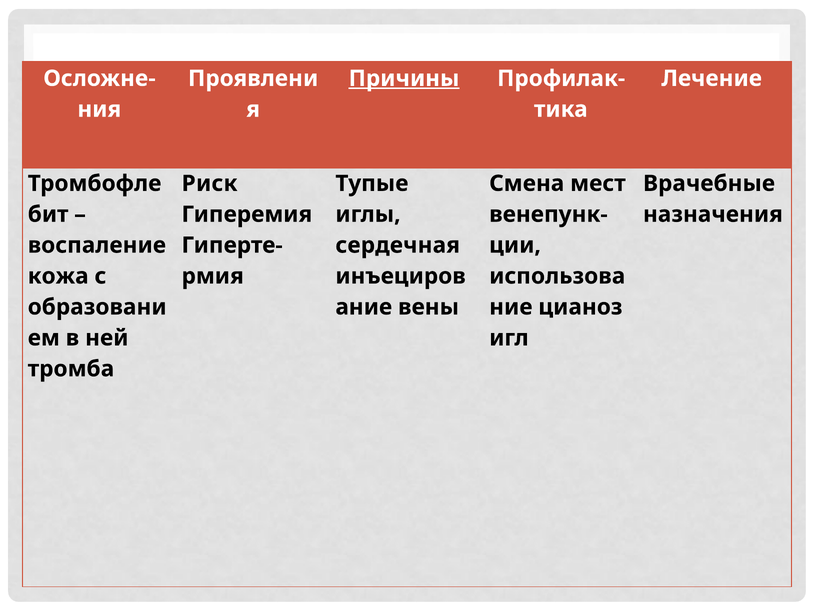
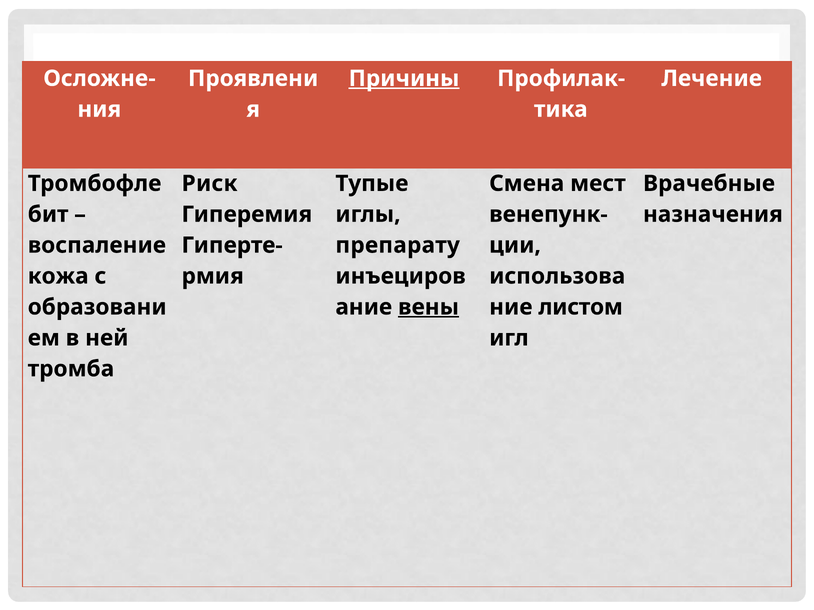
сердечная: сердечная -> препарату (398, 245)
вены underline: none -> present (429, 307)
цианоз: цианоз -> листом (581, 307)
